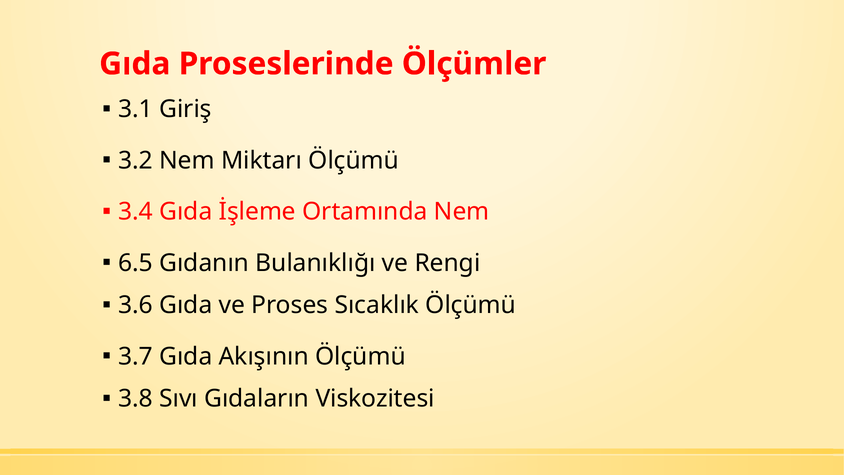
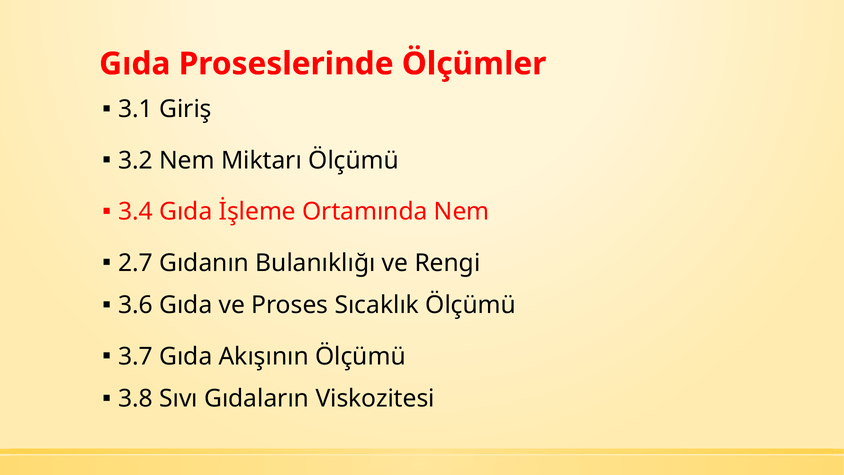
6.5: 6.5 -> 2.7 (136, 263)
